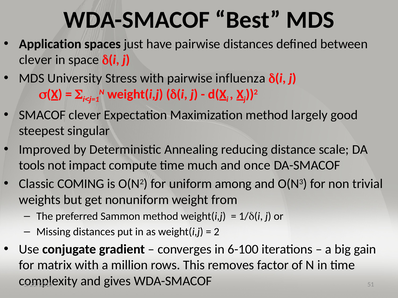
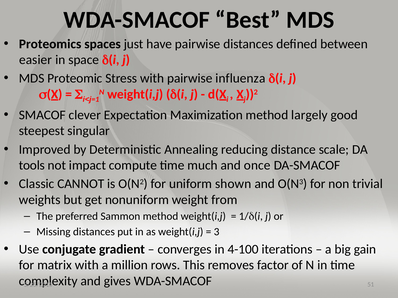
Application: Application -> Proteomics (50, 44)
clever: clever -> easier (36, 60)
University: University -> Proteomic (75, 78)
COMING: COMING -> CANNOT (81, 184)
among: among -> shown (233, 184)
2: 2 -> 3 (217, 232)
6-100: 6-100 -> 4-100 (243, 250)
